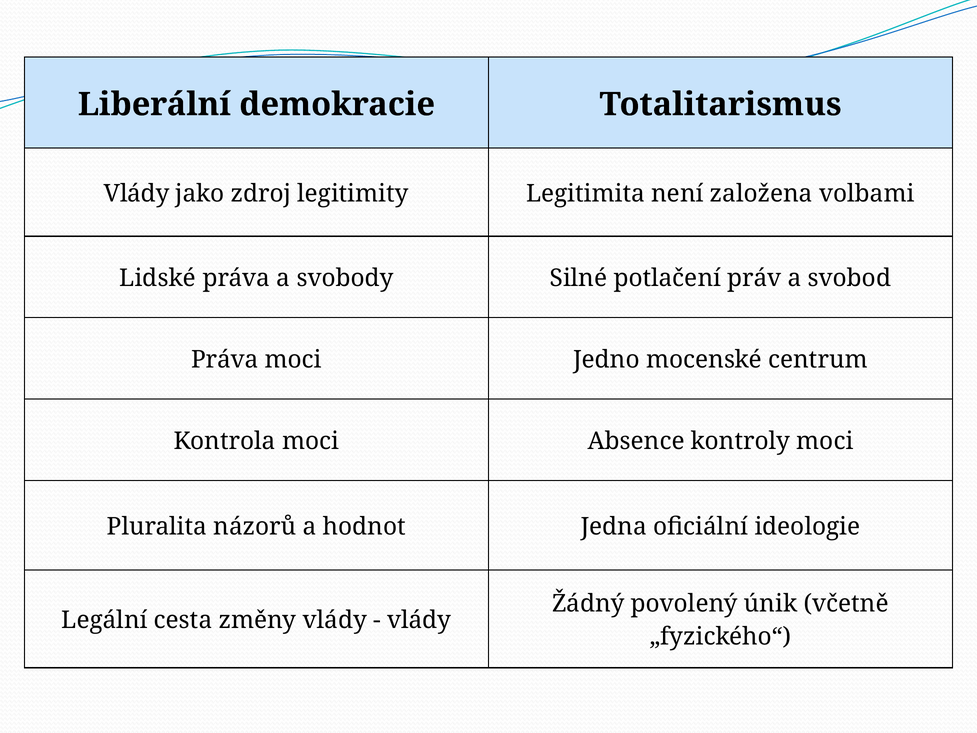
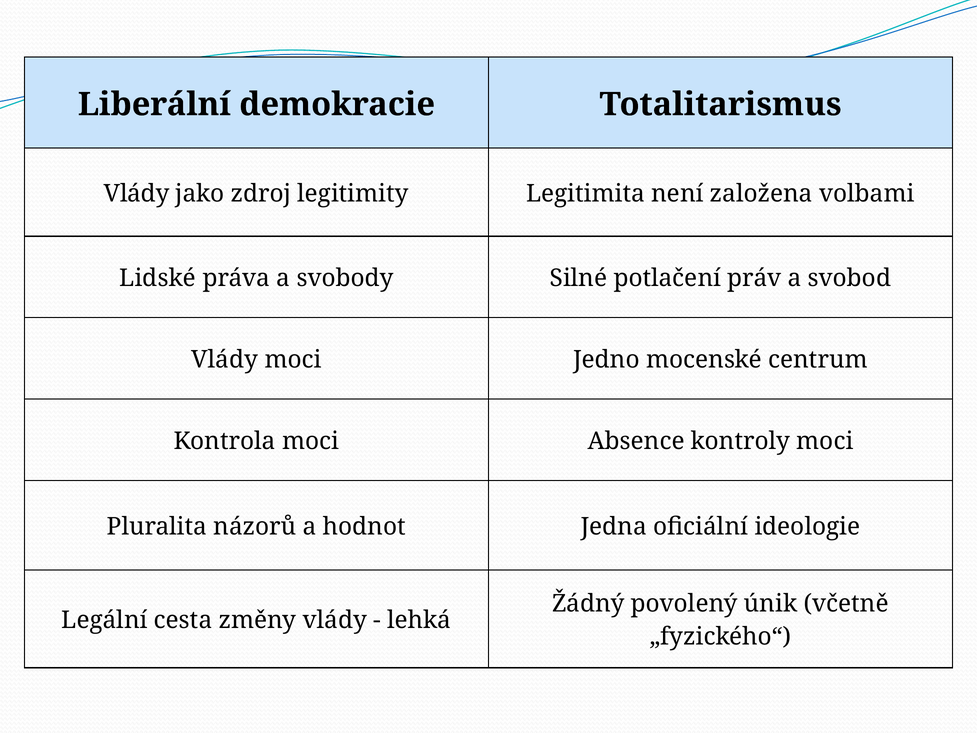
Práva: Práva -> Vlády (225, 360)
vlády: vlády -> lehká (419, 620)
